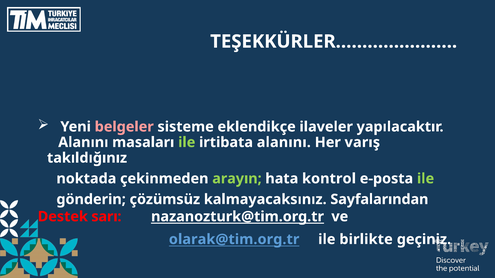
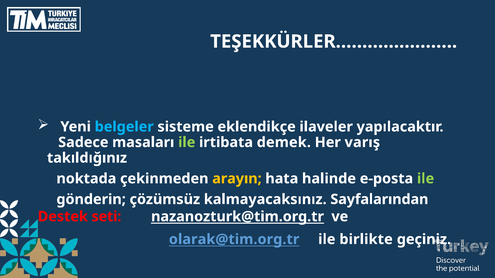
belgeler colour: pink -> light blue (124, 127)
Alanını: Alanını -> Sadece (83, 143)
irtibata alanını: alanını -> demek (284, 143)
arayın colour: light green -> yellow (237, 179)
kontrol: kontrol -> halinde (329, 179)
sarı: sarı -> seti (106, 217)
